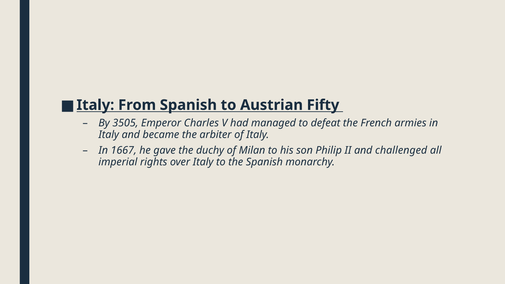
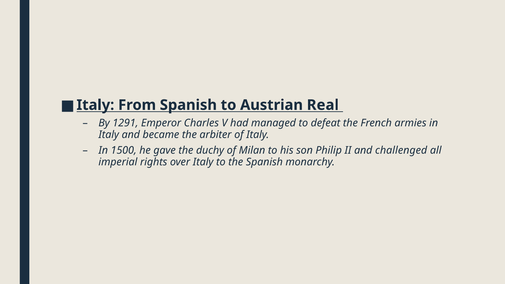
Fifty: Fifty -> Real (323, 105)
3505: 3505 -> 1291 (125, 123)
1667: 1667 -> 1500 (124, 150)
